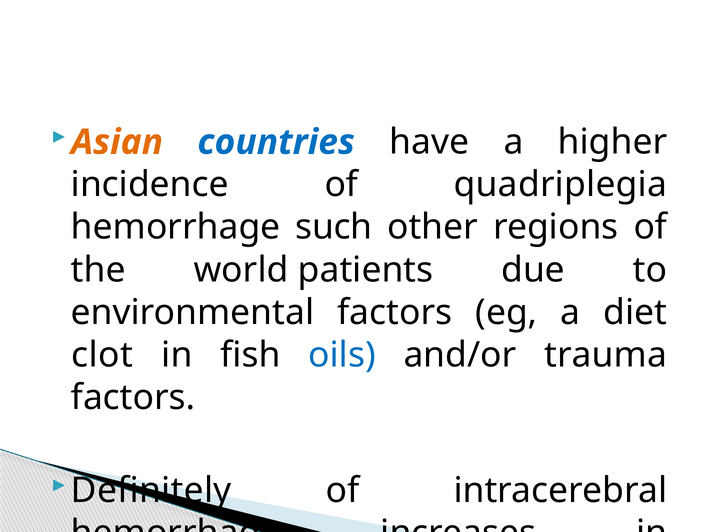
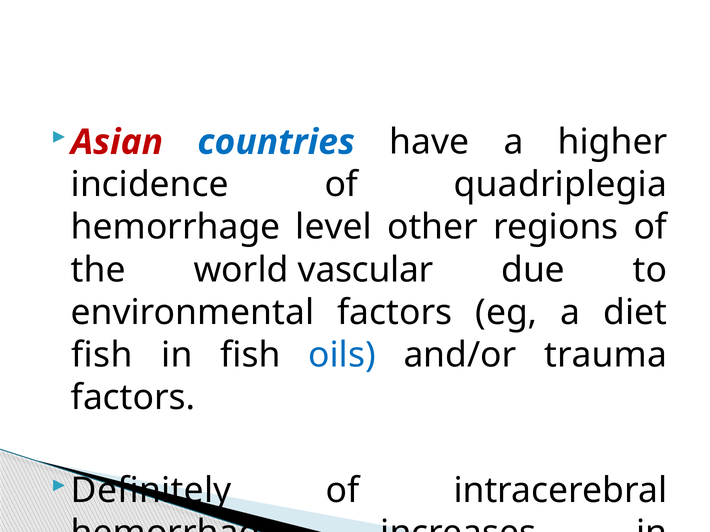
Asian colour: orange -> red (117, 142)
such: such -> level (334, 228)
patients: patients -> vascular (366, 270)
clot: clot -> fish (102, 355)
